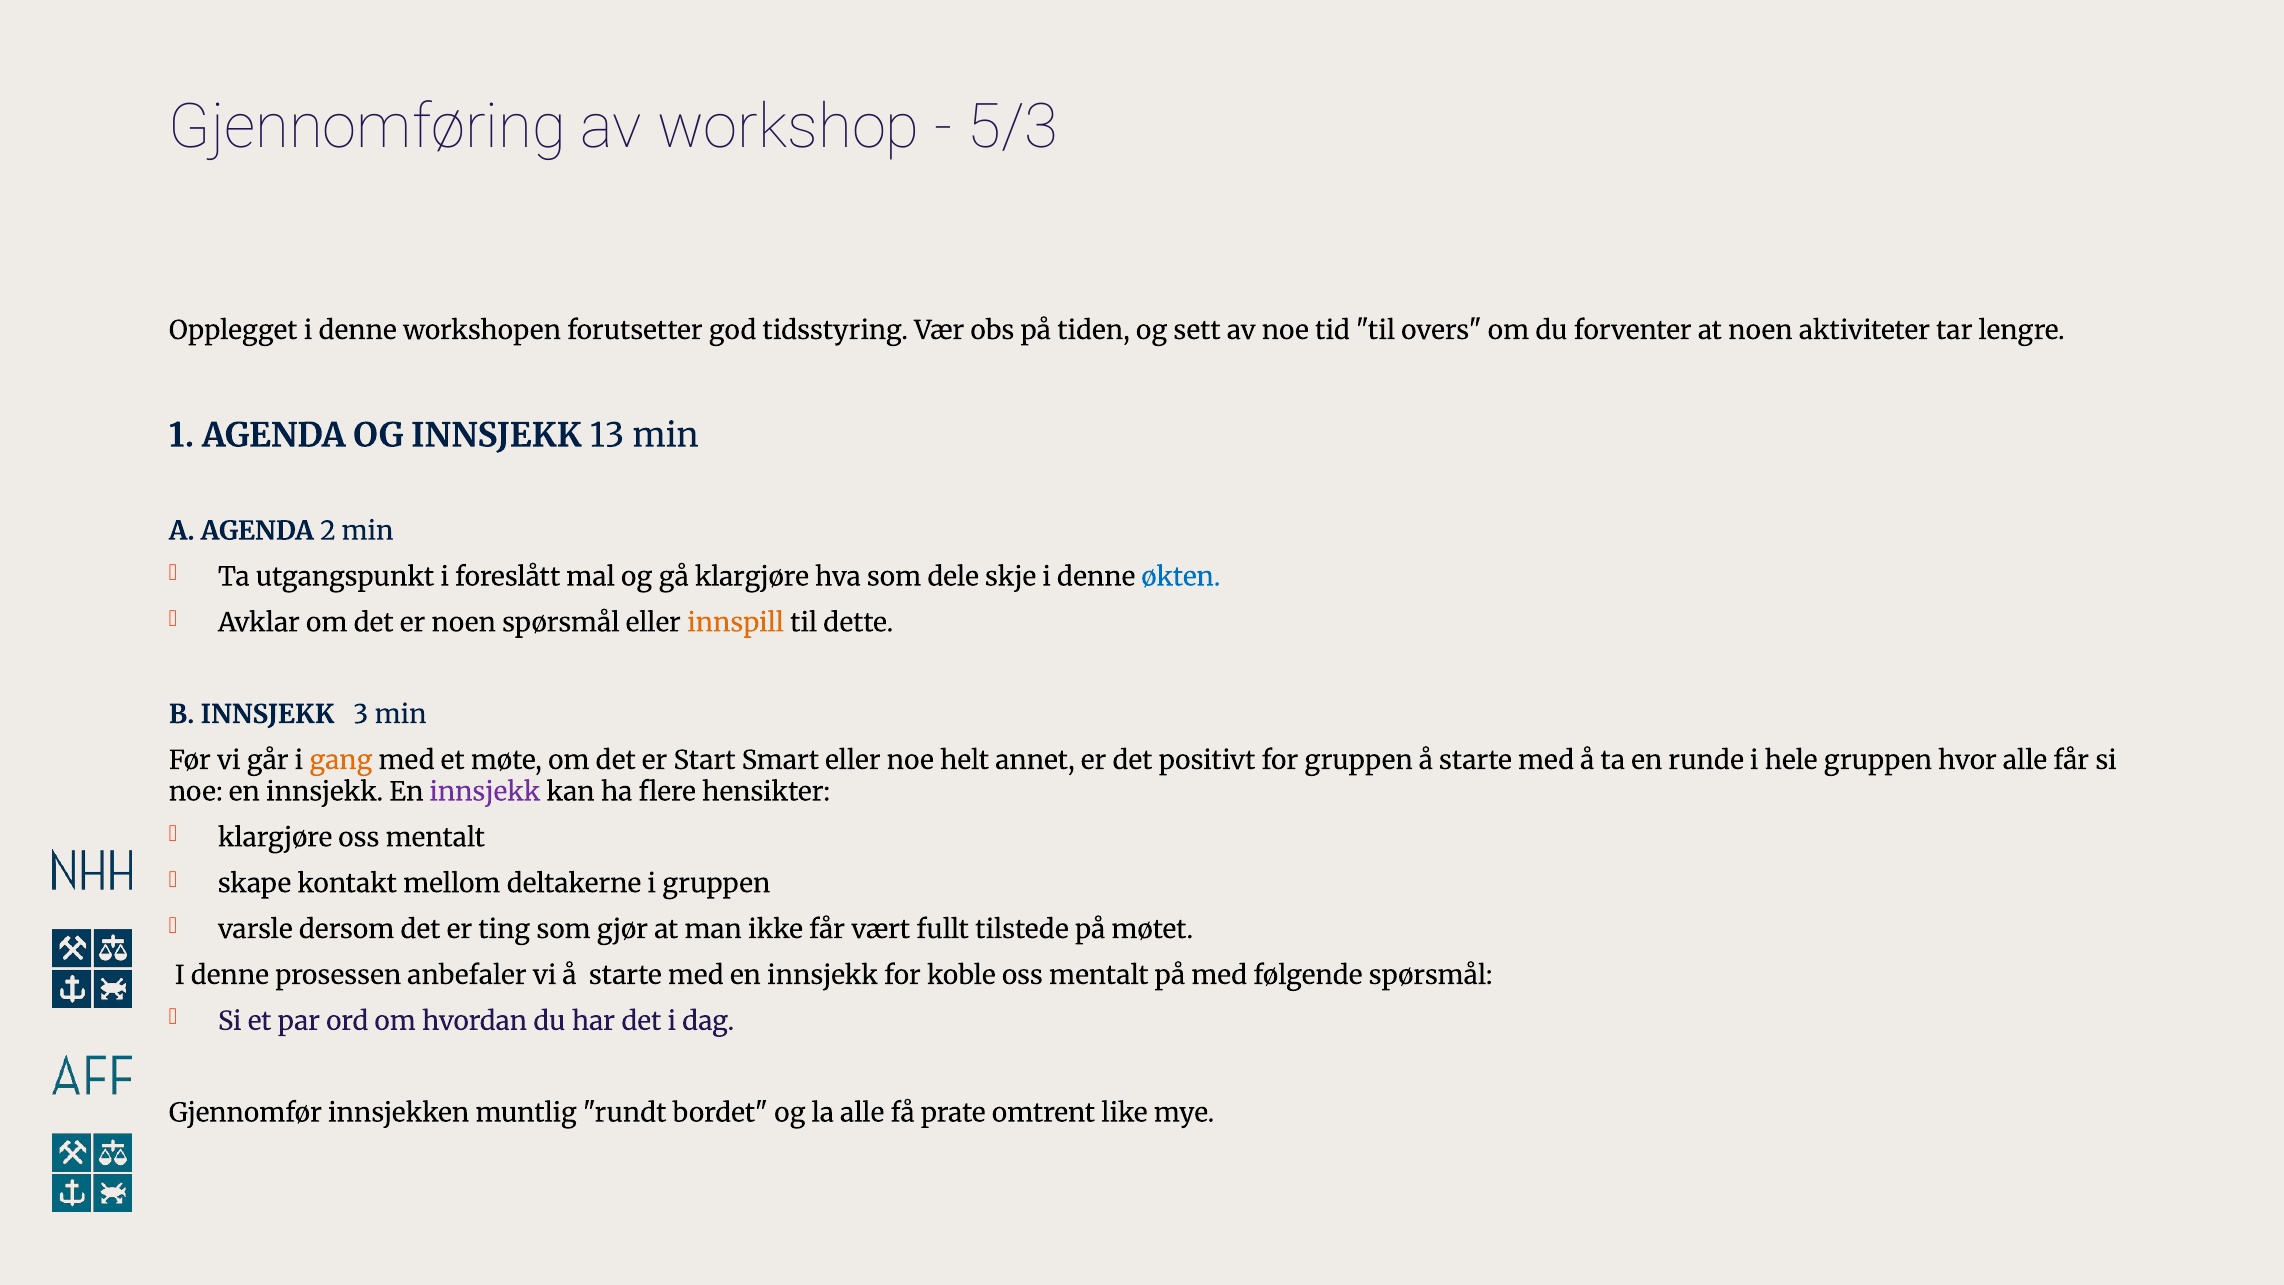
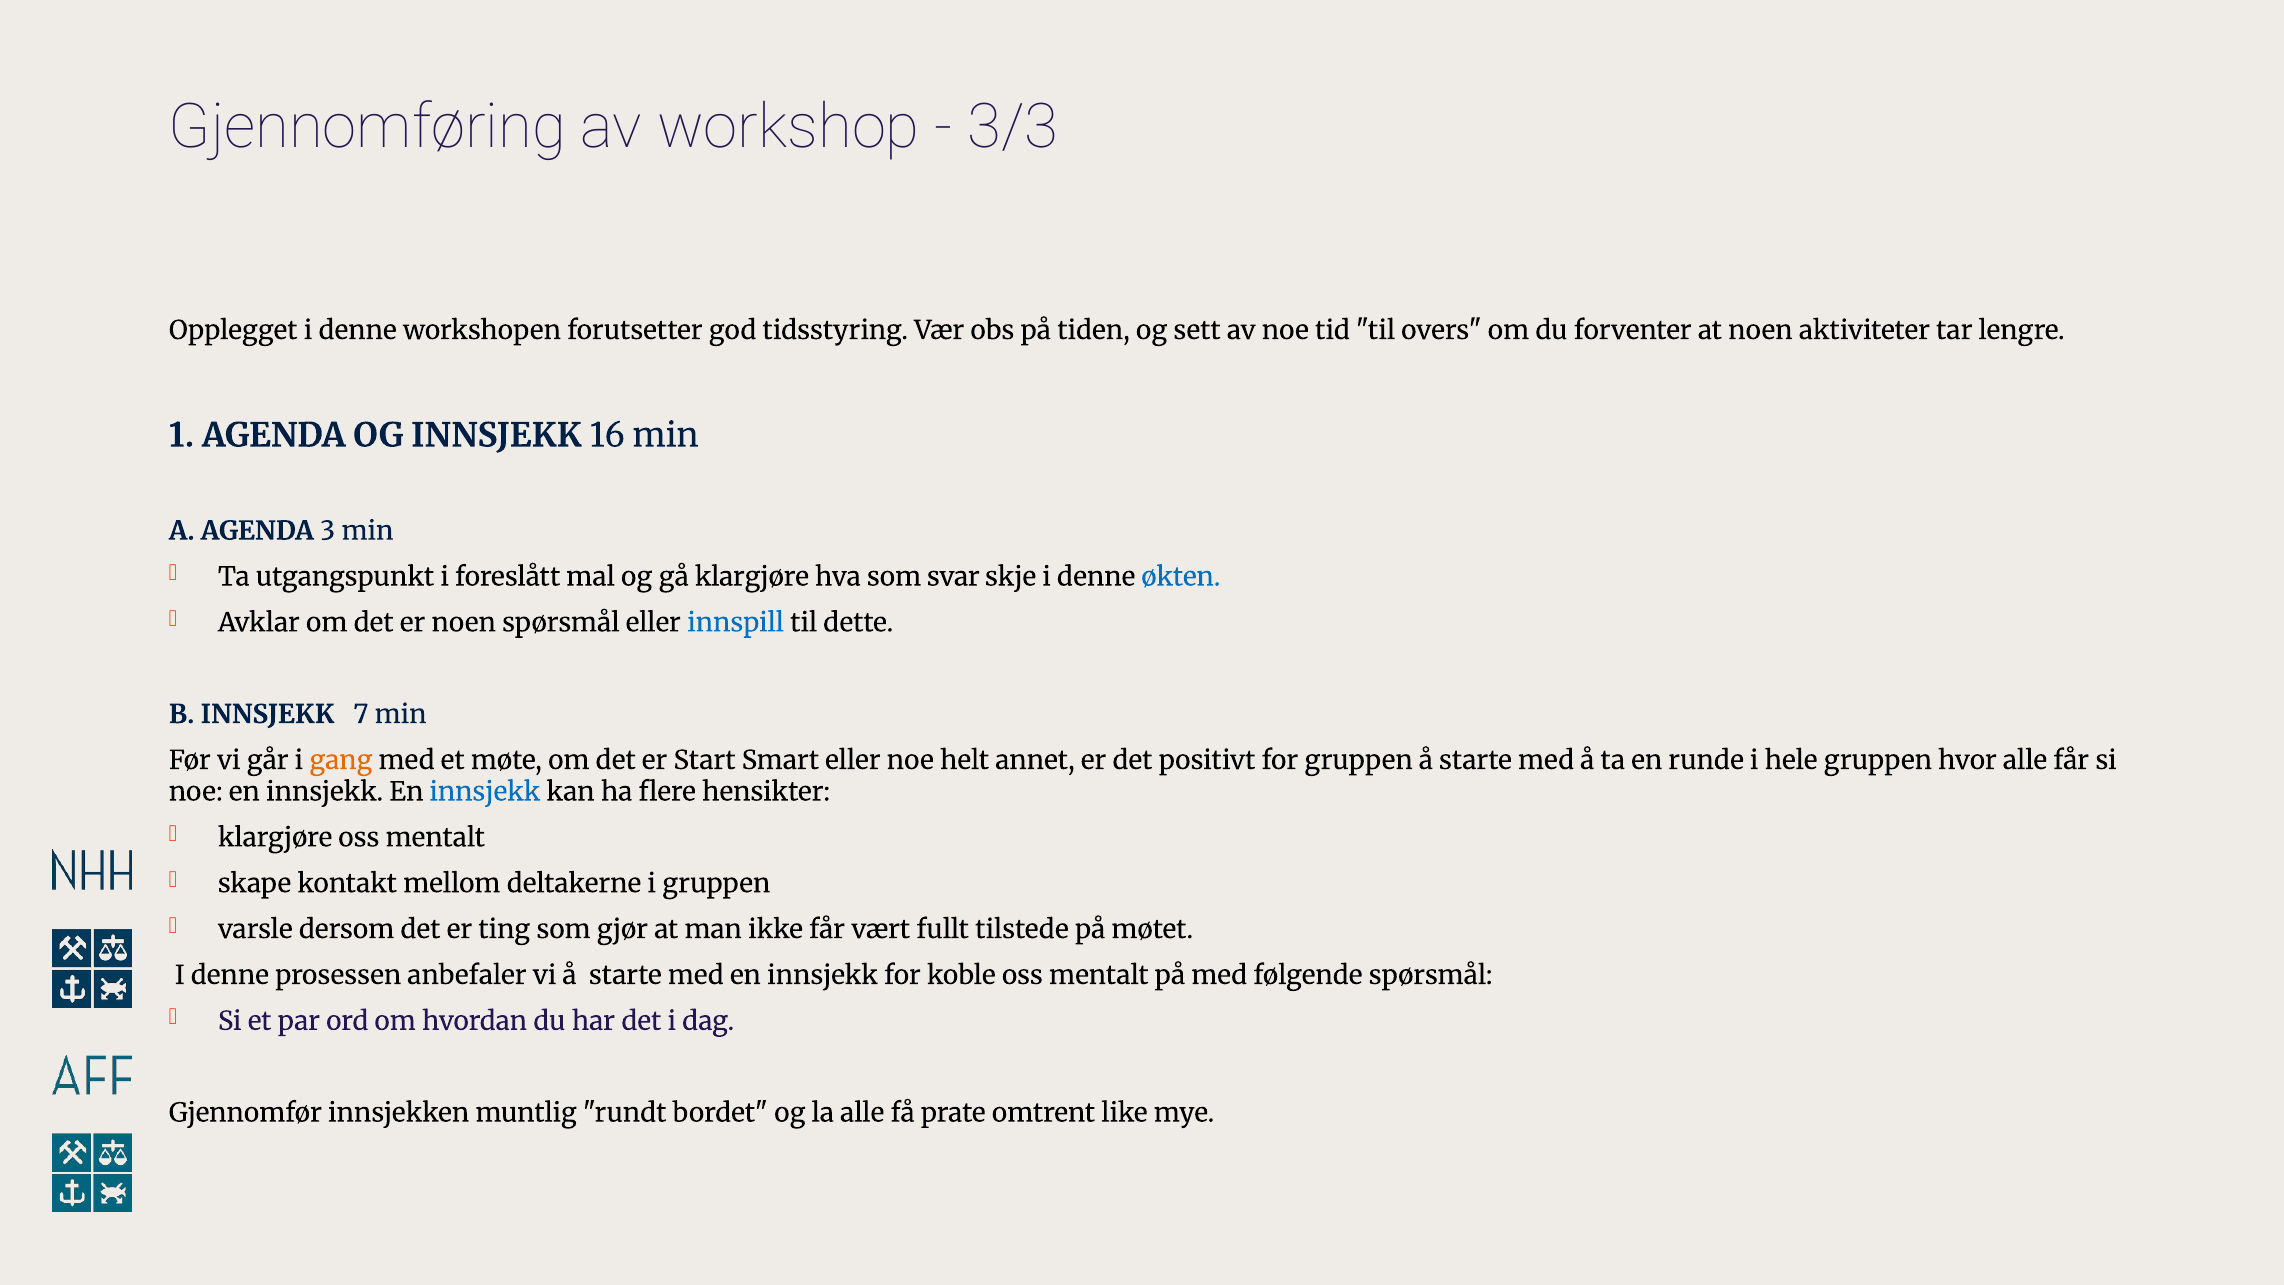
5/3: 5/3 -> 3/3 (1013, 127)
13: 13 -> 16 (607, 435)
2: 2 -> 3 (328, 531)
dele: dele -> svar (953, 577)
innspill colour: orange -> blue (736, 623)
3: 3 -> 7 (361, 714)
innsjekk colour: purple -> blue (485, 792)
